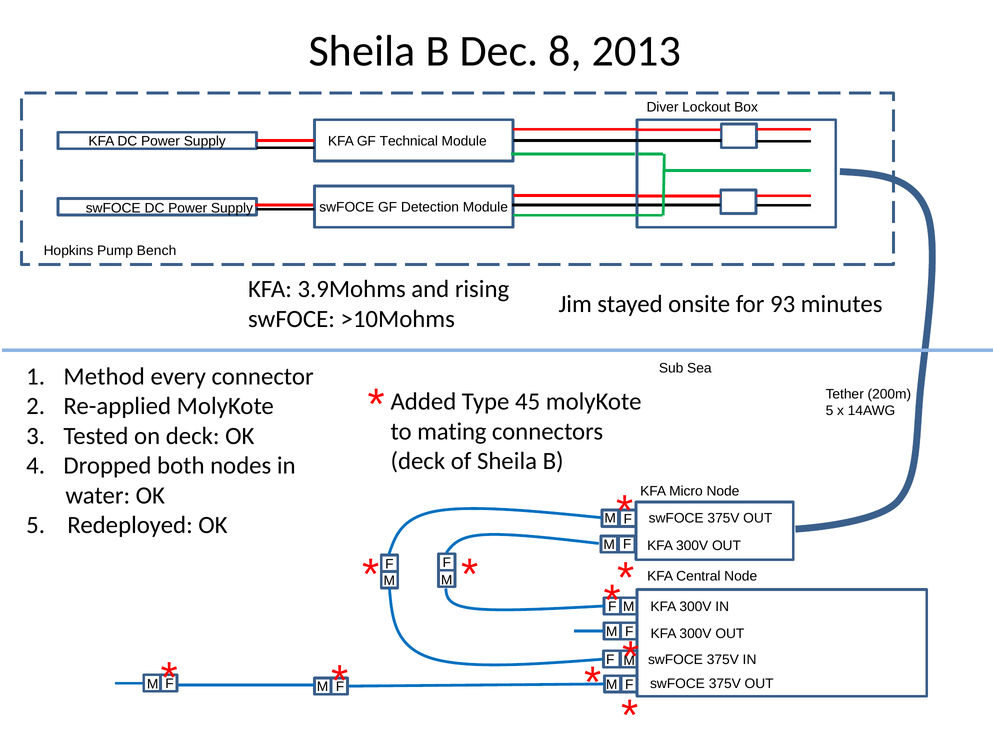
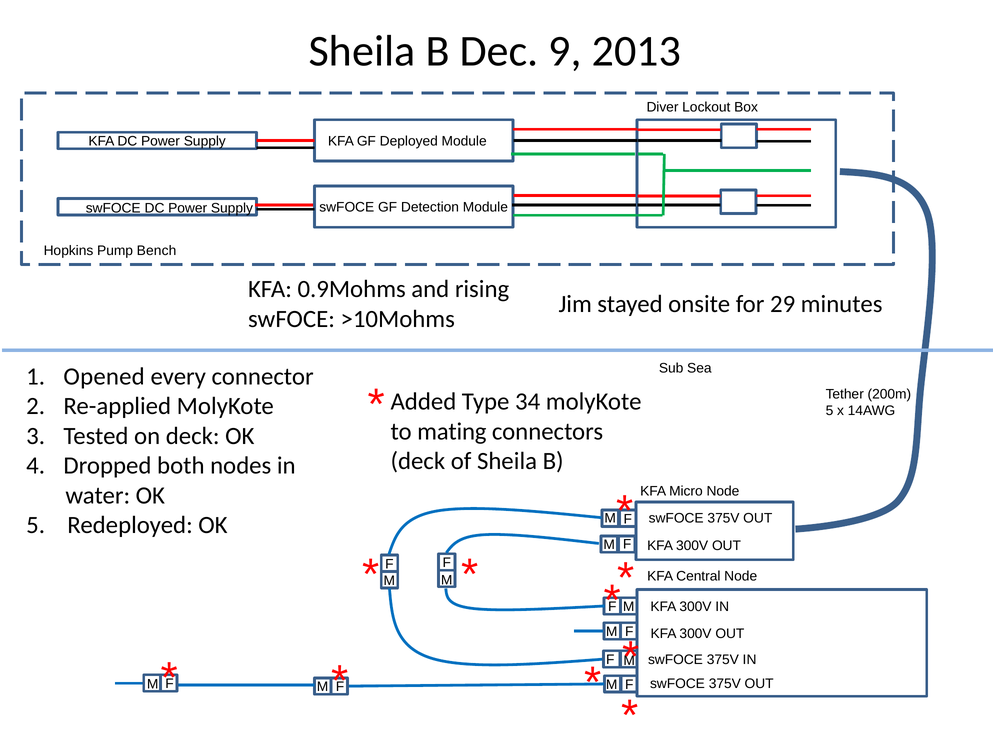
8: 8 -> 9 (565, 51)
Technical: Technical -> Deployed (409, 141)
3.9Mohms: 3.9Mohms -> 0.9Mohms (352, 289)
93: 93 -> 29 (783, 304)
Method: Method -> Opened (104, 377)
45: 45 -> 34 (528, 402)
